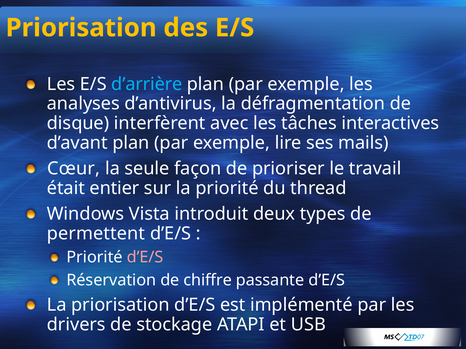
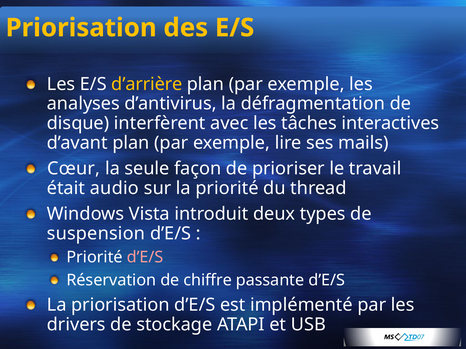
d’arrière colour: light blue -> yellow (147, 84)
entier: entier -> audio (114, 188)
permettent: permettent -> suspension (96, 234)
